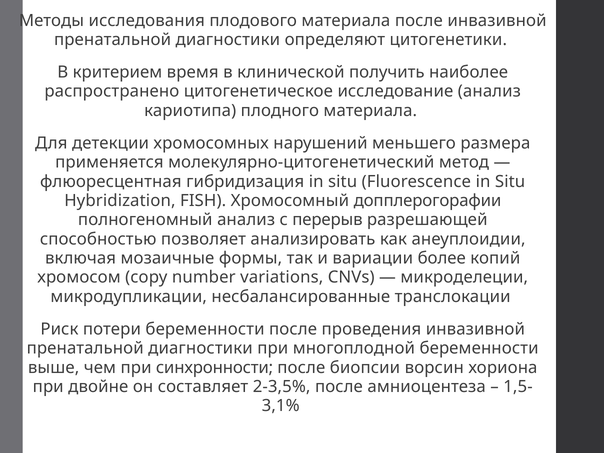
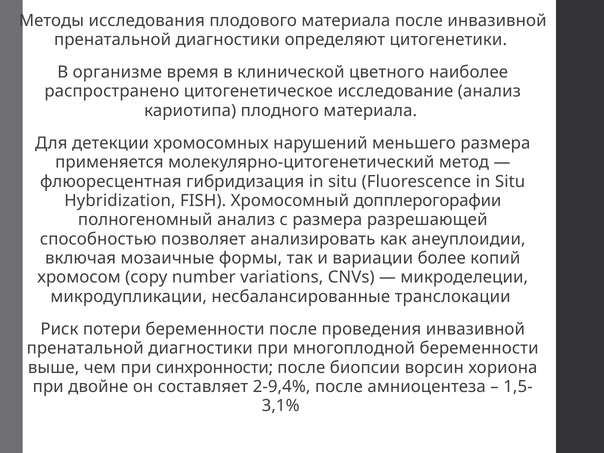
критерием: критерием -> организме (117, 72)
получить: получить -> цветного (387, 72)
с перерыв: перерыв -> размера (327, 220)
2-3,5%: 2-3,5% -> 2-9,4% (282, 387)
